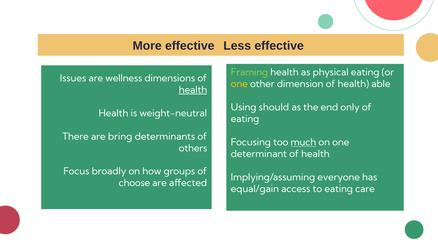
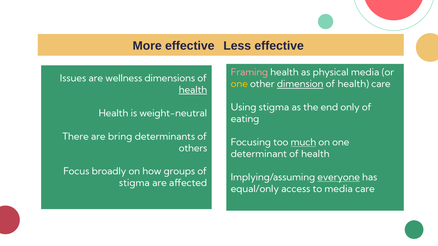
Framing colour: light green -> pink (249, 72)
physical eating: eating -> media (365, 72)
dimension underline: none -> present (300, 84)
health able: able -> care (381, 84)
Using should: should -> stigma (274, 108)
everyone underline: none -> present (339, 178)
choose: choose -> stigma (134, 183)
equal/gain: equal/gain -> equal/only (255, 189)
to eating: eating -> media (339, 189)
